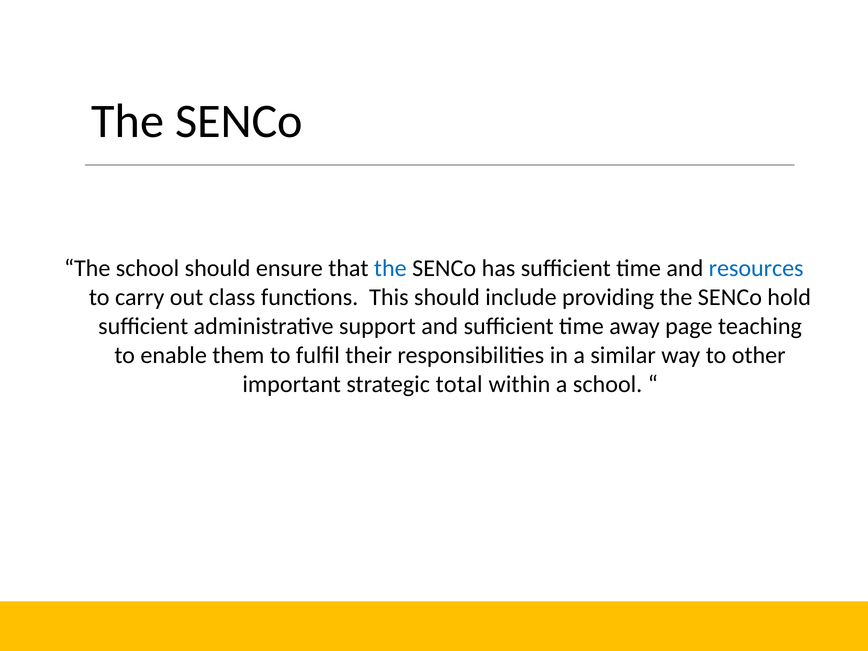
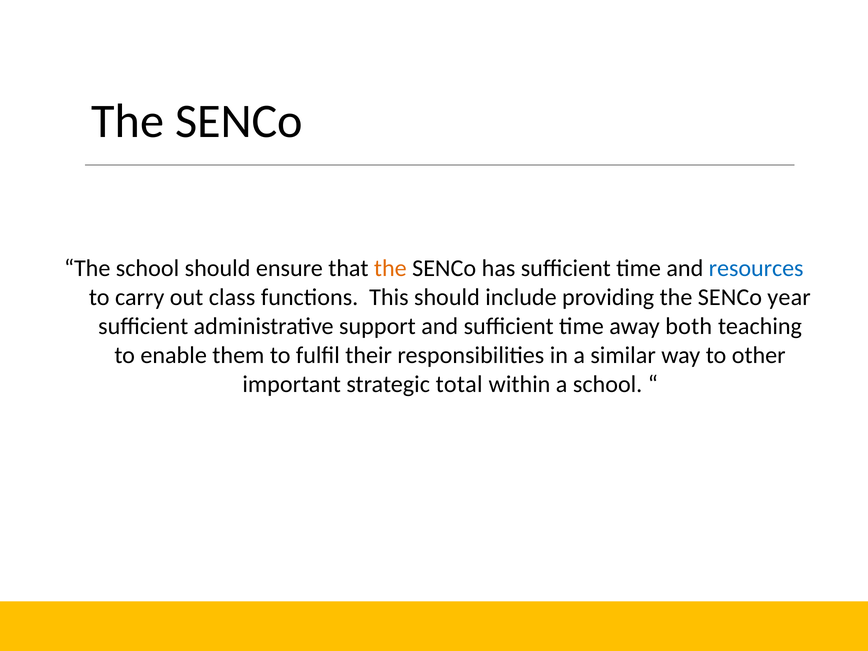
the colour: blue -> orange (390, 268)
hold: hold -> year (789, 297)
page: page -> both (689, 326)
